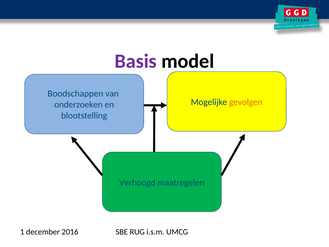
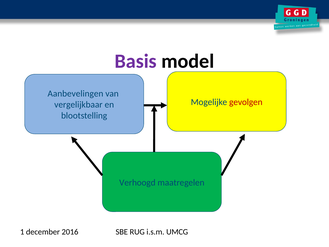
Boodschappen: Boodschappen -> Aanbevelingen (75, 94)
gevolgen colour: orange -> red (246, 102)
onderzoeken: onderzoeken -> vergelijkbaar (78, 105)
